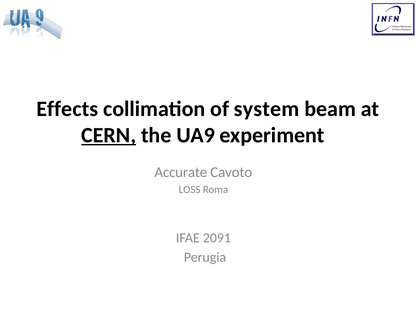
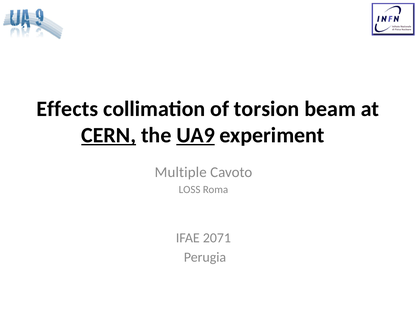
system: system -> torsion (267, 109)
UA9 underline: none -> present (196, 135)
Accurate: Accurate -> Multiple (181, 172)
2091: 2091 -> 2071 (217, 238)
